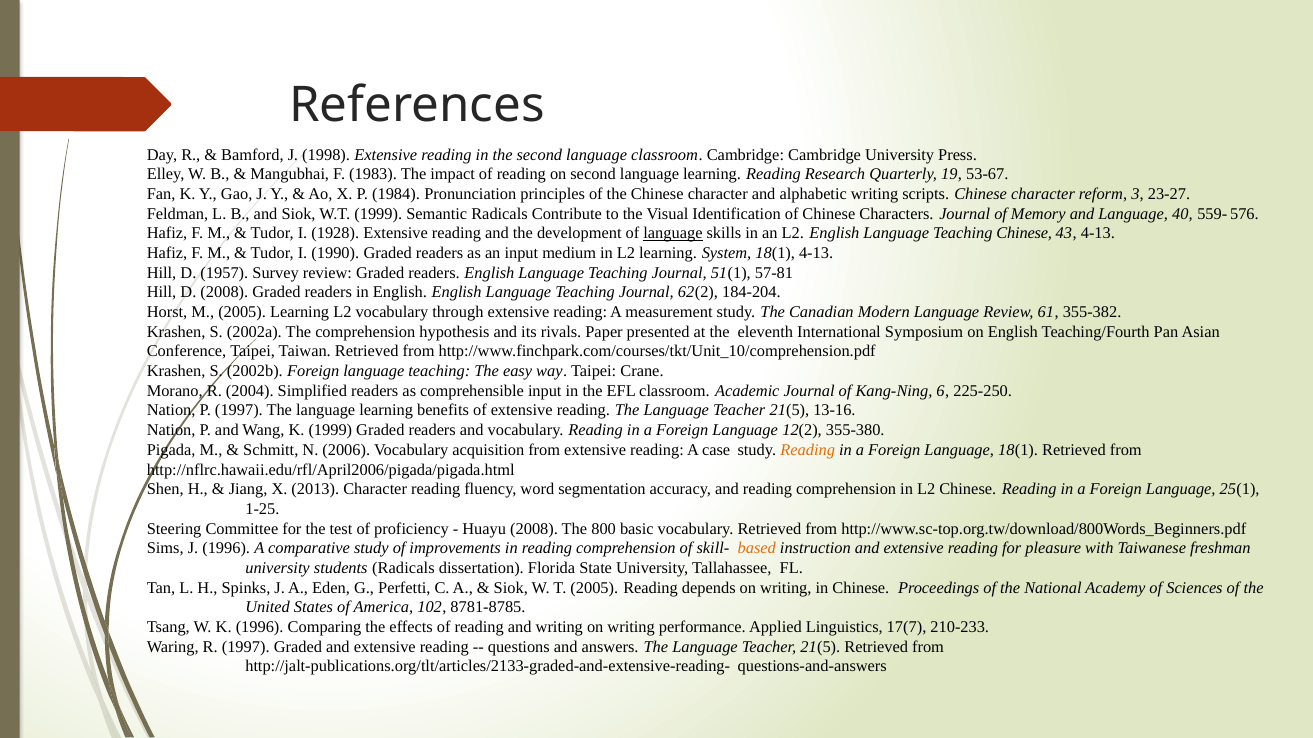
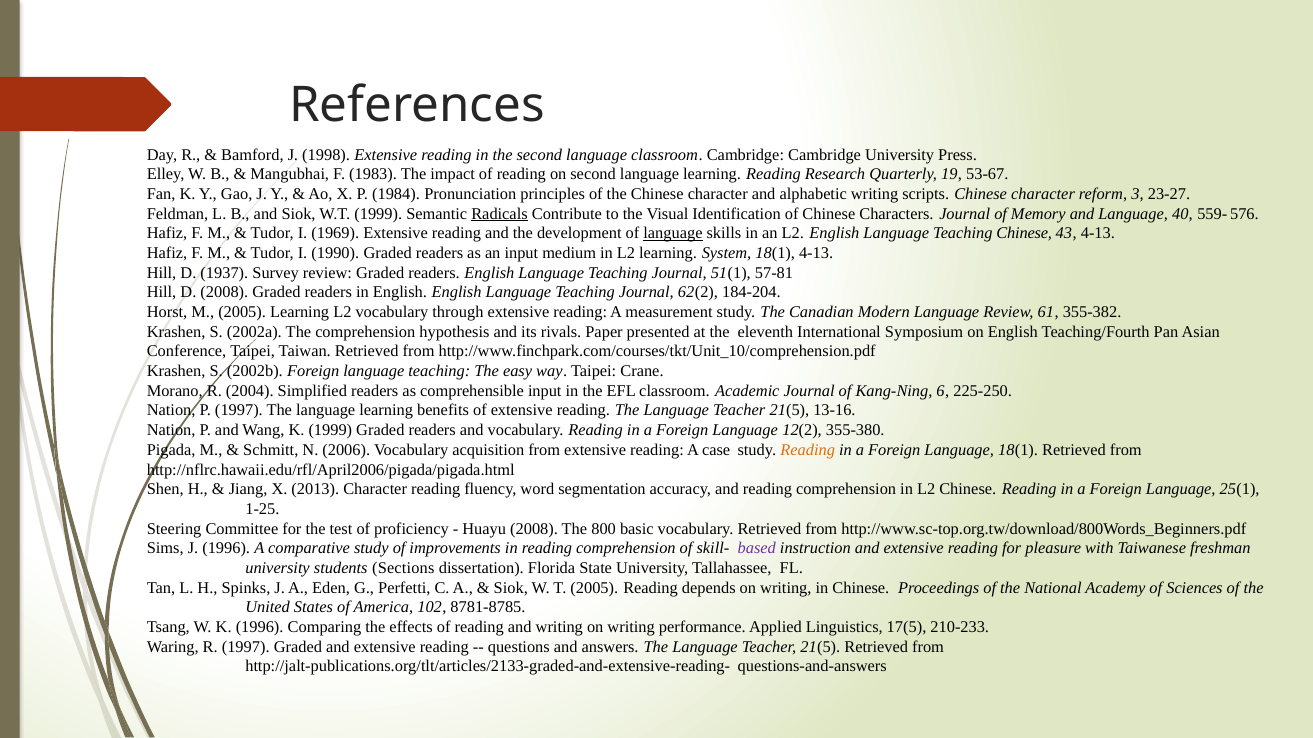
Radicals underline: none -> present (500, 214)
1928: 1928 -> 1969 (335, 234)
1957: 1957 -> 1937 (224, 273)
based colour: orange -> purple (757, 549)
students Radicals: Radicals -> Sections (403, 568)
17(7: 17(7 -> 17(5 (907, 628)
